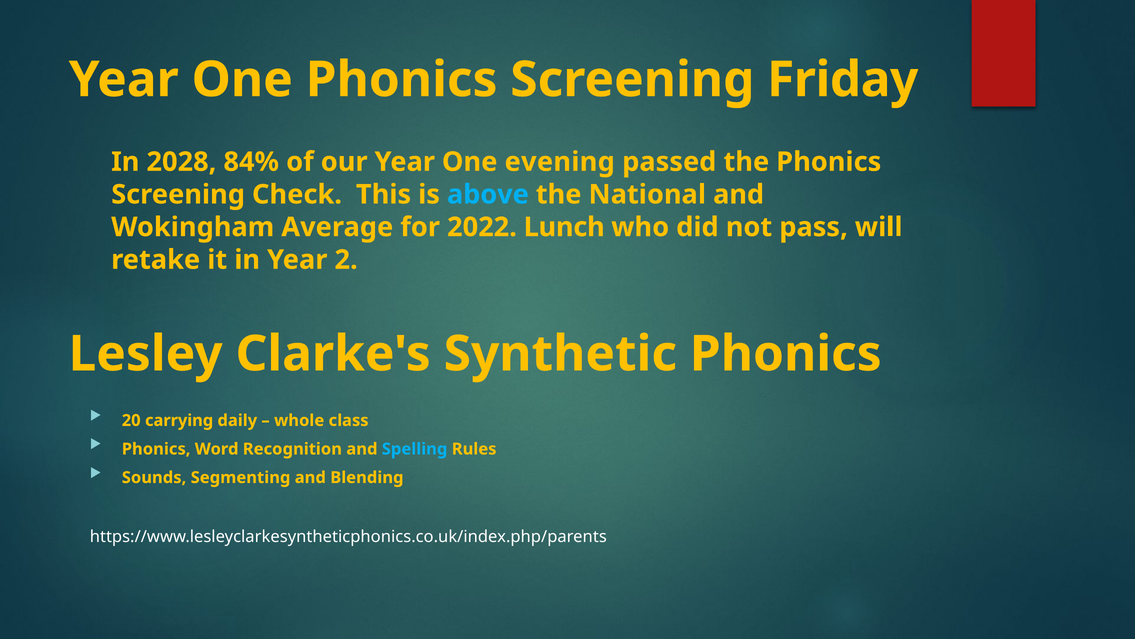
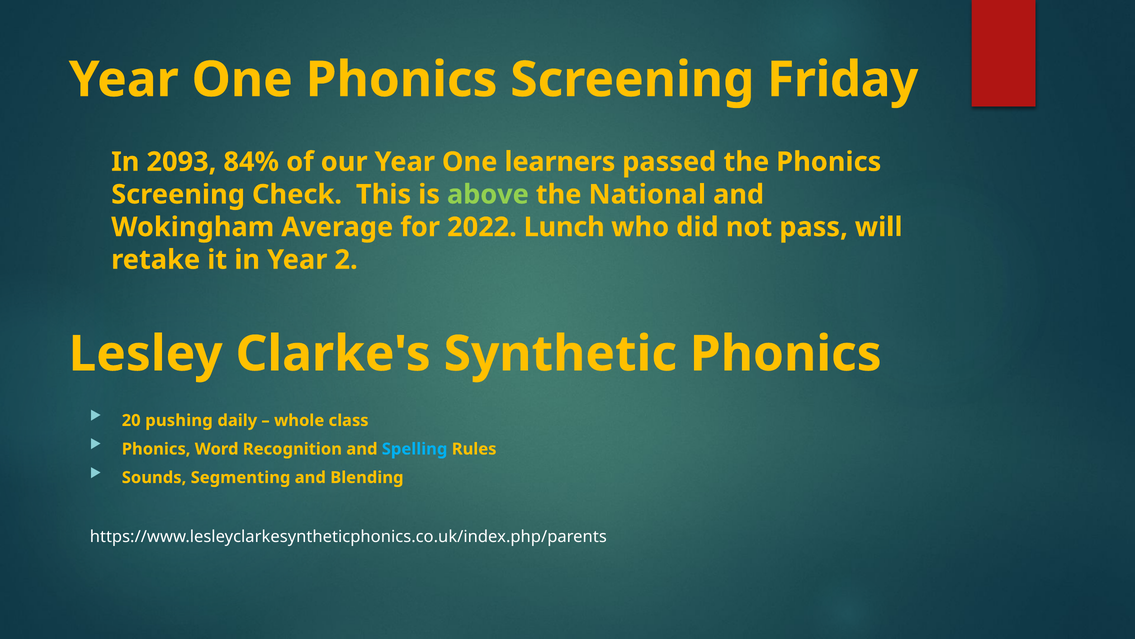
2028: 2028 -> 2093 (181, 162)
evening: evening -> learners (560, 162)
above colour: light blue -> light green (488, 194)
carrying: carrying -> pushing (179, 420)
